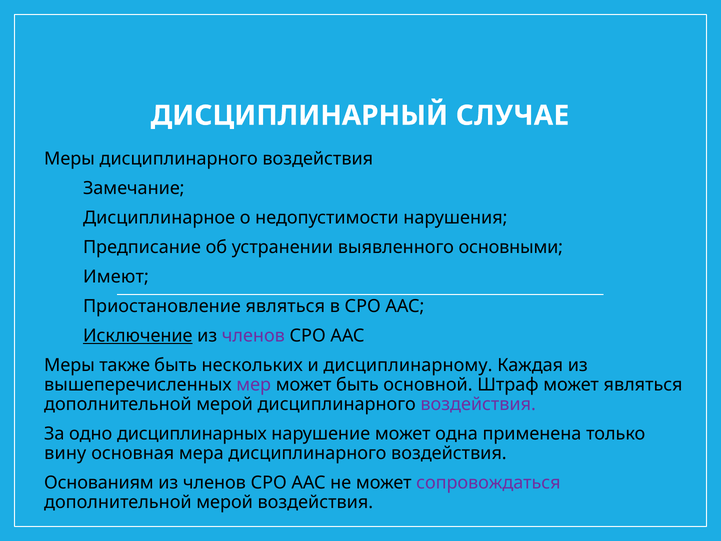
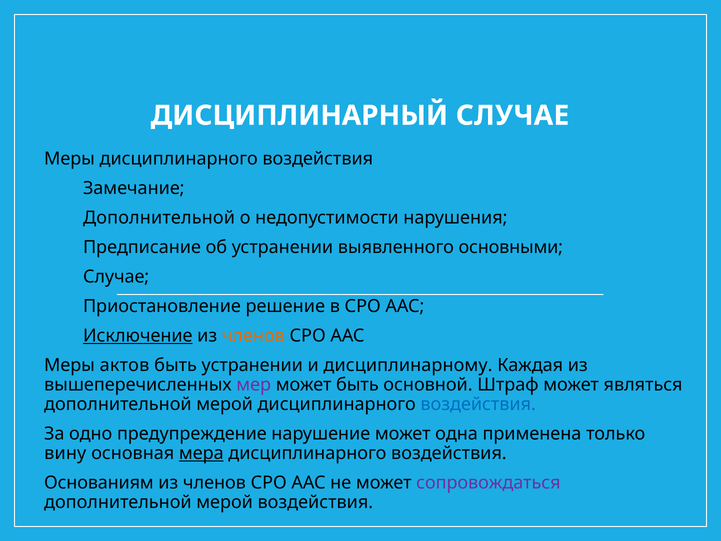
Дисциплинарное: Дисциплинарное -> Дополнительной (159, 218)
Имеют: Имеют -> Случае (116, 277)
Приостановление являться: являться -> решение (285, 306)
членов colour: purple -> orange (253, 336)
также: также -> актов (125, 365)
быть нескольких: нескольких -> устранении (252, 365)
воздействия colour: purple -> blue (478, 404)
дисциплинарных: дисциплинарных -> предупреждение (192, 434)
мера underline: none -> present (201, 453)
